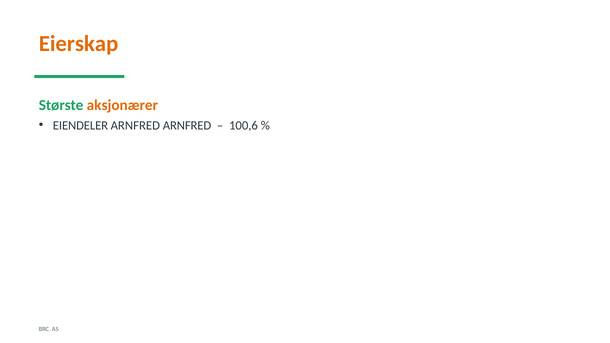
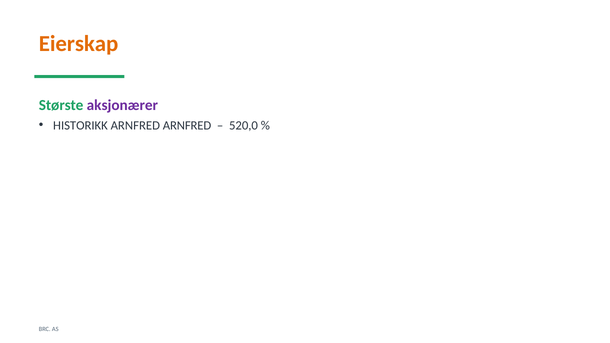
aksjonærer colour: orange -> purple (122, 105)
EIENDELER: EIENDELER -> HISTORIKK (80, 125)
100,6: 100,6 -> 520,0 (243, 125)
